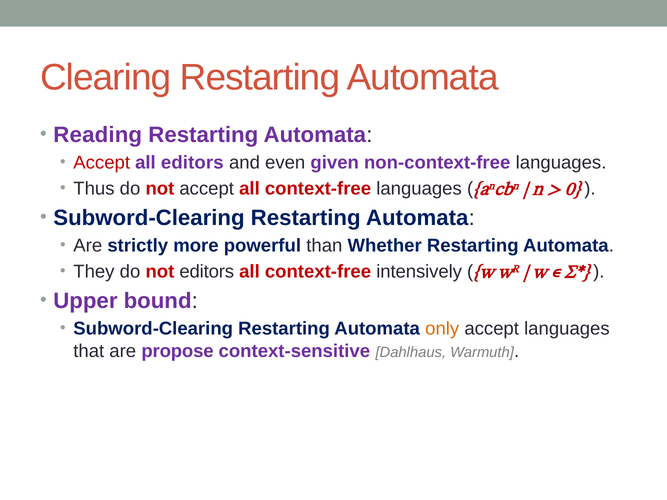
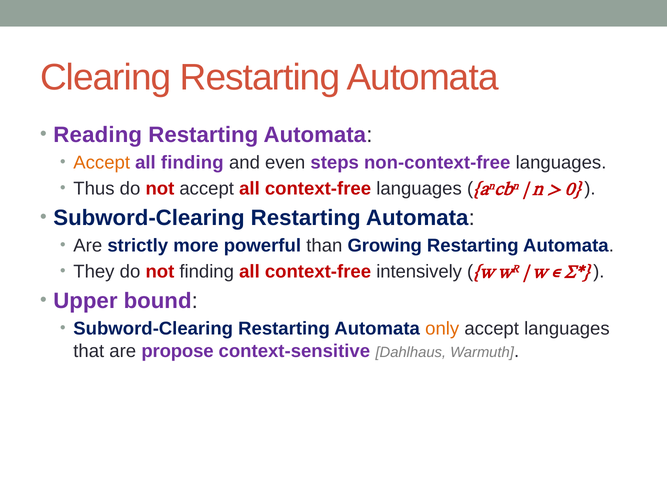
Accept colour: red -> orange (102, 163)
all editors: editors -> finding (192, 163)
given: given -> steps (335, 163)
Whether: Whether -> Growing (385, 246)
not editors: editors -> finding (207, 272)
